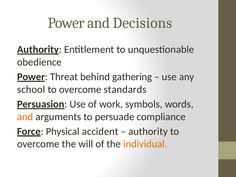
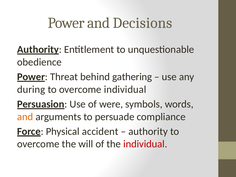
school: school -> during (31, 89)
overcome standards: standards -> individual (125, 89)
work: work -> were (111, 104)
individual colour: orange -> red (145, 144)
